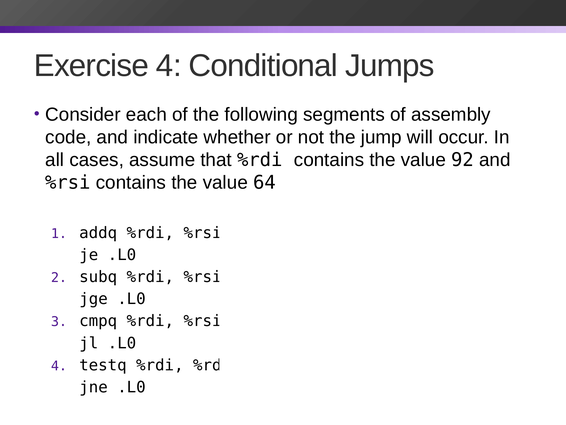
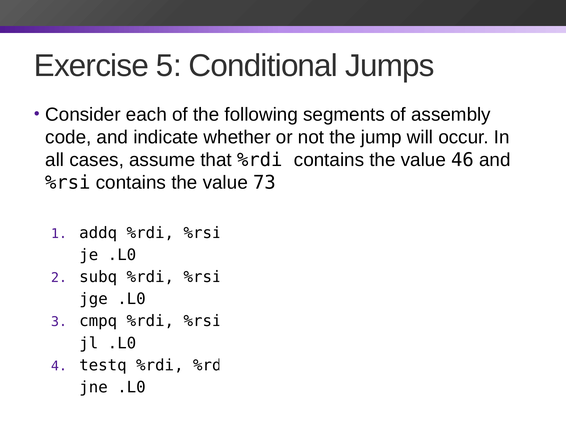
Exercise 4: 4 -> 5 (169, 66)
92: 92 -> 46 (463, 160)
64: 64 -> 73 (265, 182)
